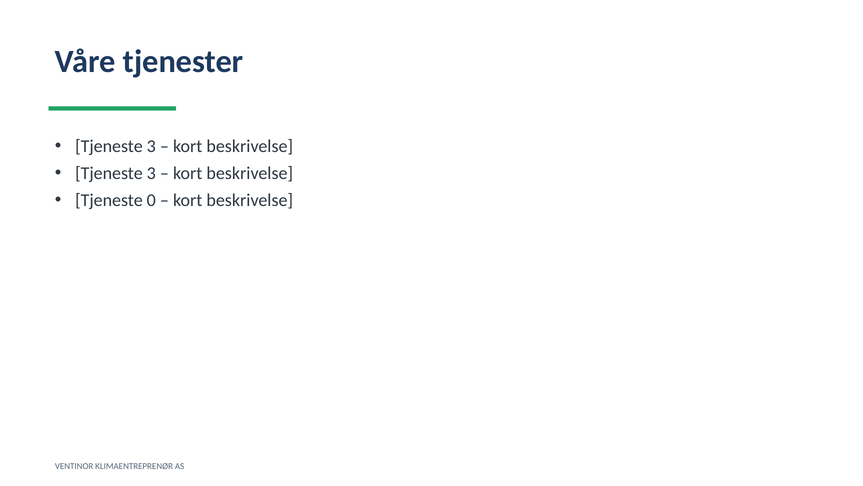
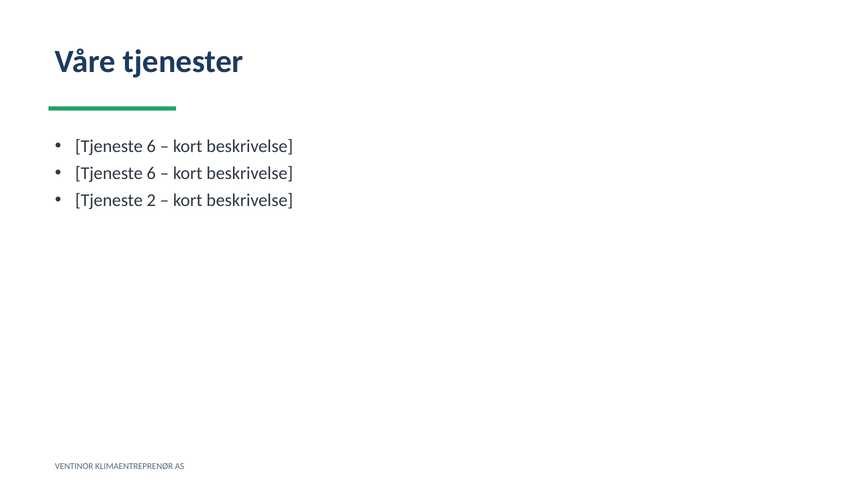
3: 3 -> 6 (151, 146)
3: 3 -> 6 (151, 173)
0: 0 -> 2 (151, 200)
